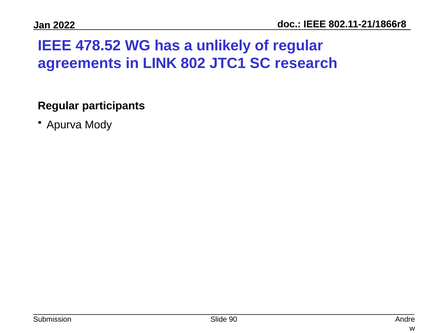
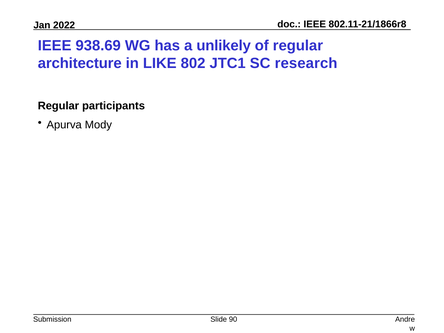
478.52: 478.52 -> 938.69 (98, 45)
agreements: agreements -> architecture (80, 63)
LINK: LINK -> LIKE (160, 63)
